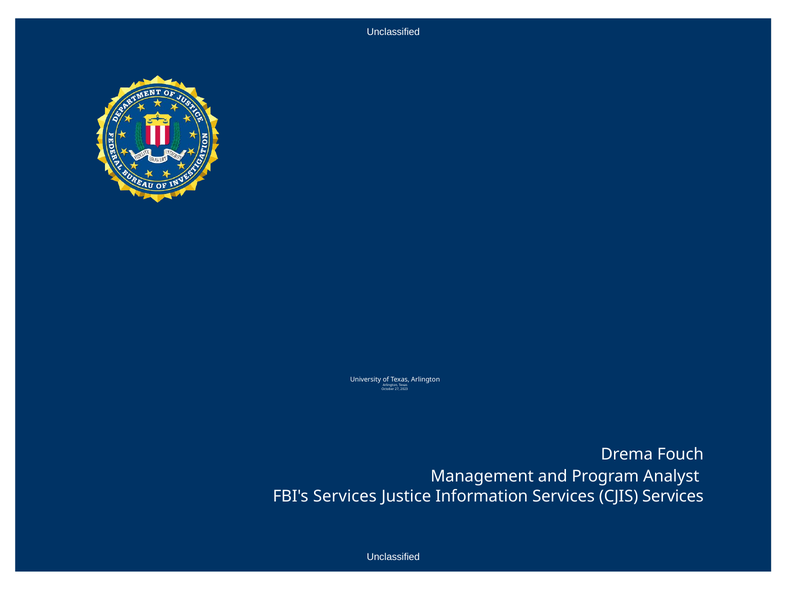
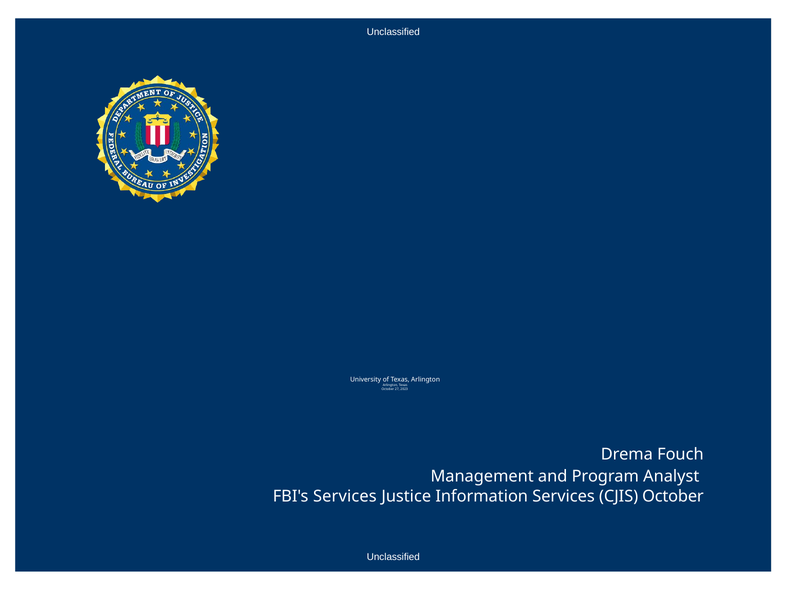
CJIS Services: Services -> October (673, 496)
